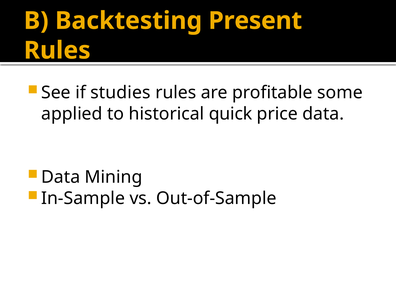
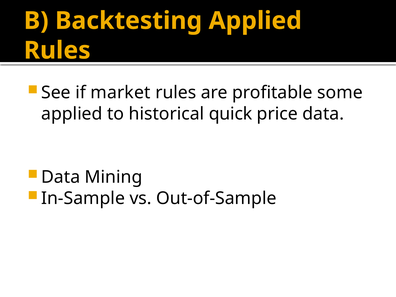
Backtesting Present: Present -> Applied (255, 21)
studies: studies -> market (120, 93)
